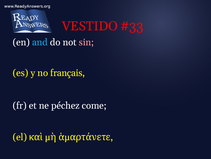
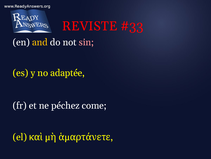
VESTIDO: VESTIDO -> REVISTE (90, 26)
and colour: light blue -> yellow (40, 42)
français: français -> adaptée (68, 73)
